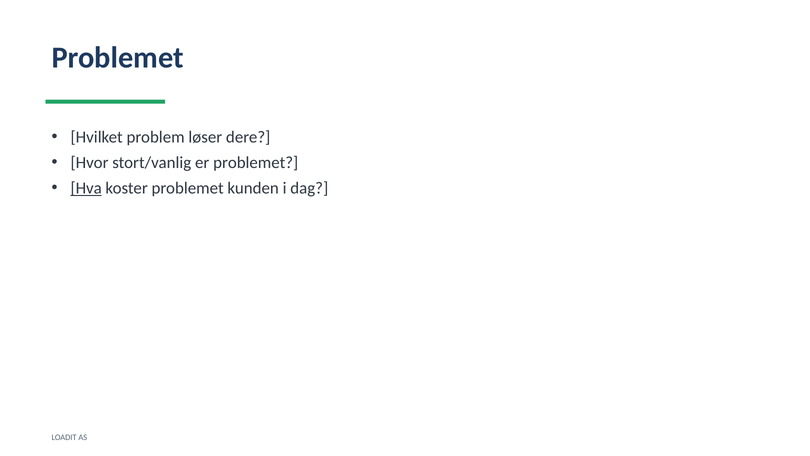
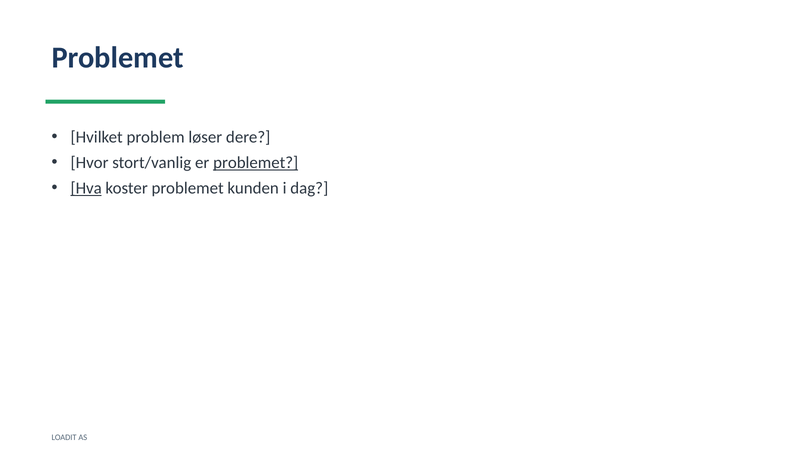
problemet underline: none -> present (256, 163)
